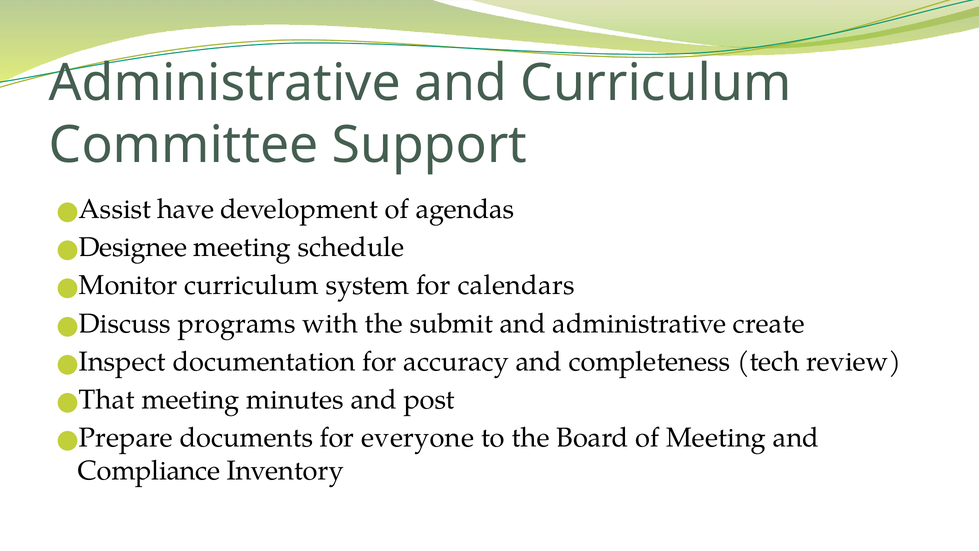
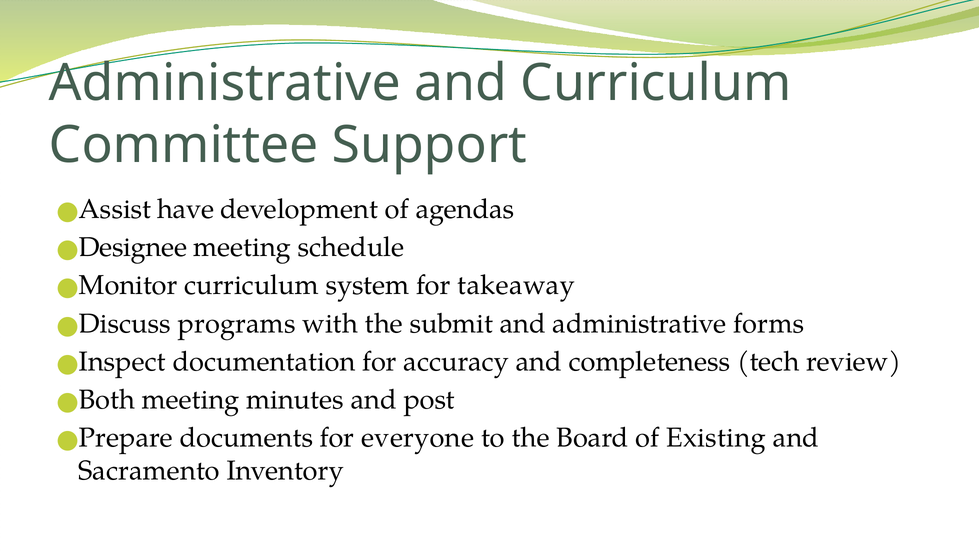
calendars: calendars -> takeaway (516, 285)
create: create -> forms (769, 323)
That: That -> Both (107, 400)
of Meeting: Meeting -> Existing (716, 438)
Compliance: Compliance -> Sacramento (149, 470)
